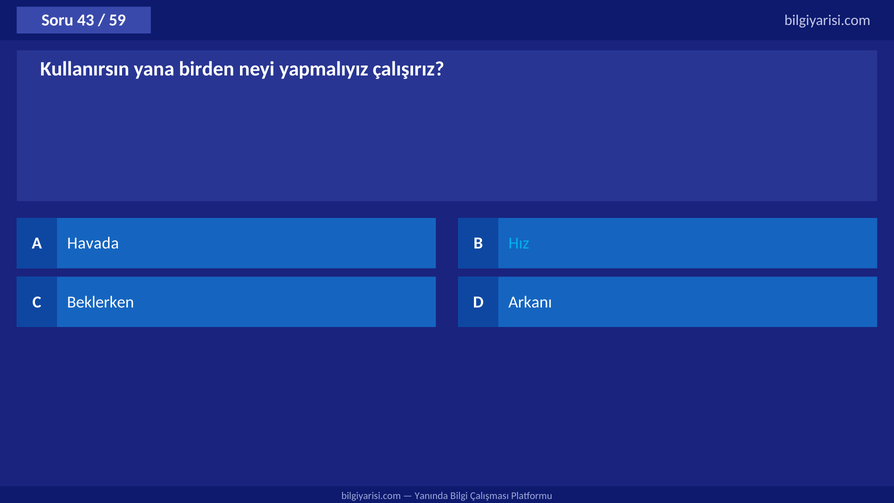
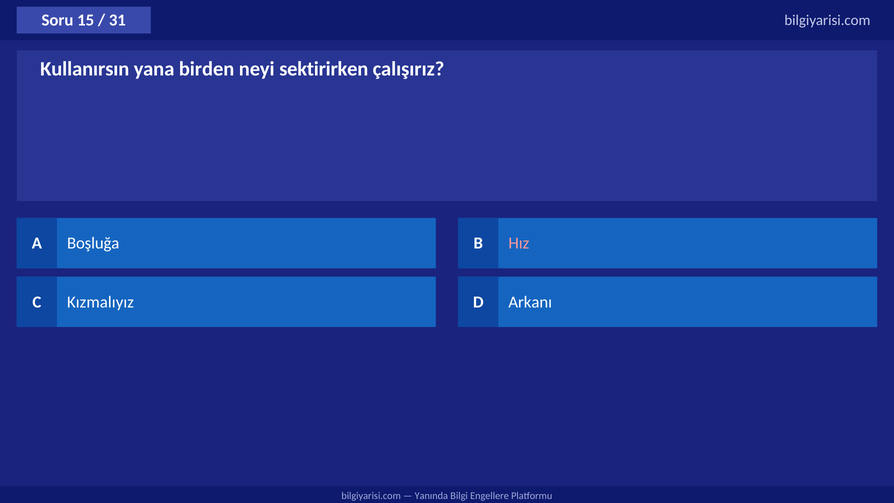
43: 43 -> 15 (86, 20)
59: 59 -> 31 (117, 20)
yapmalıyız: yapmalıyız -> sektirirken (324, 69)
Havada: Havada -> Boşluğa (93, 243)
Hız colour: light blue -> pink (519, 243)
Beklerken: Beklerken -> Kızmalıyız (100, 302)
Çalışması: Çalışması -> Engellere (490, 496)
